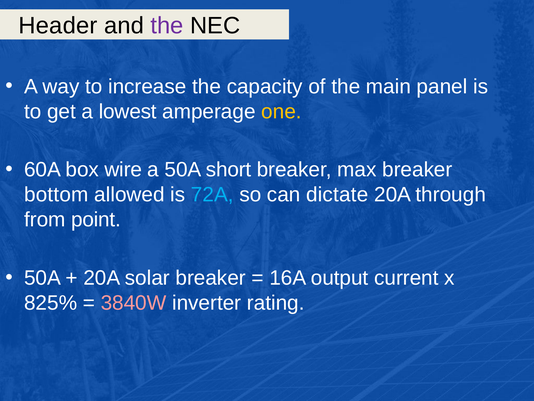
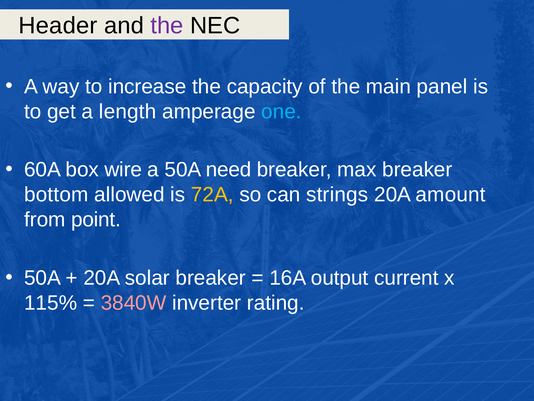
lowest: lowest -> length (128, 111)
one colour: yellow -> light blue (281, 111)
short: short -> need (229, 170)
72A colour: light blue -> yellow (212, 194)
dictate: dictate -> strings (337, 194)
through: through -> amount (451, 194)
825%: 825% -> 115% (51, 303)
